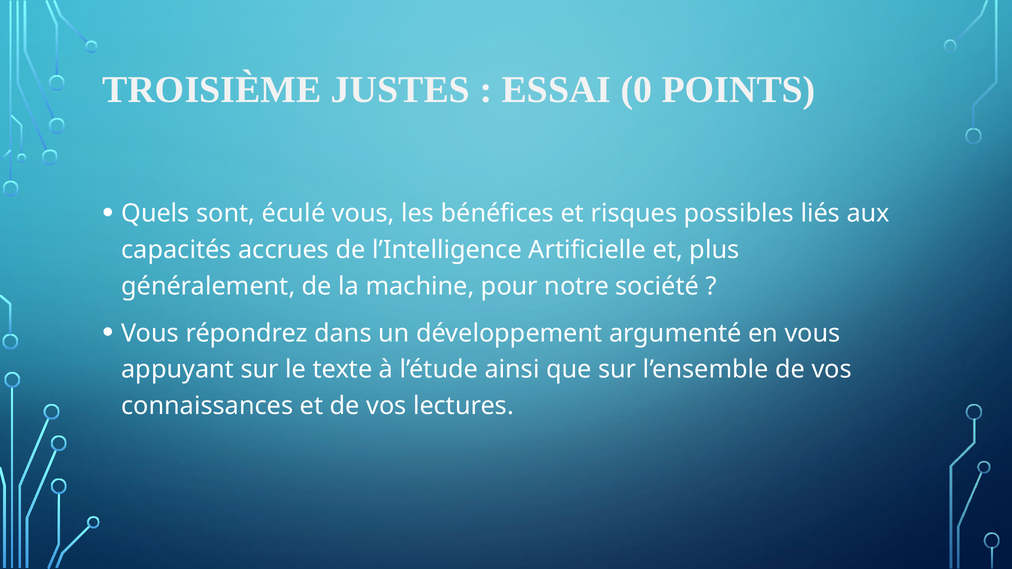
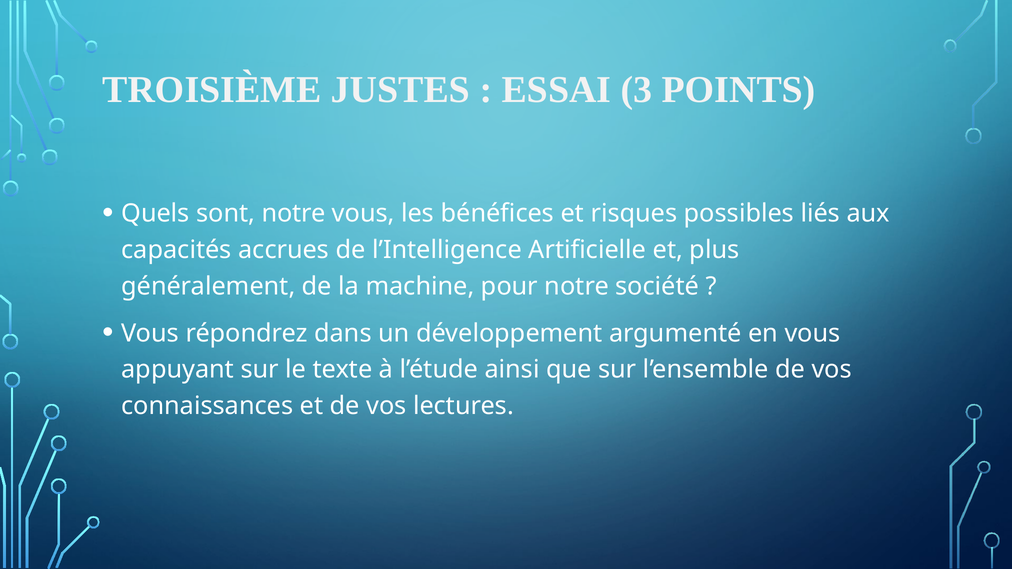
0: 0 -> 3 (637, 90)
sont éculé: éculé -> notre (294, 214)
